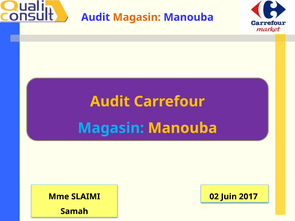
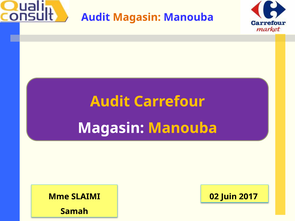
Magasin colour: light blue -> white (111, 128)
